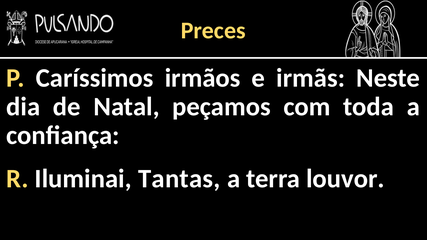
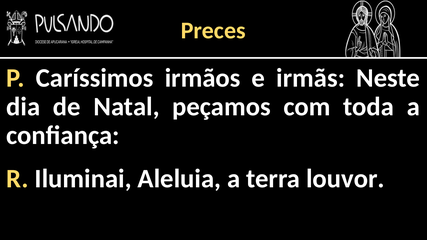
Tantas: Tantas -> Aleluia (179, 179)
